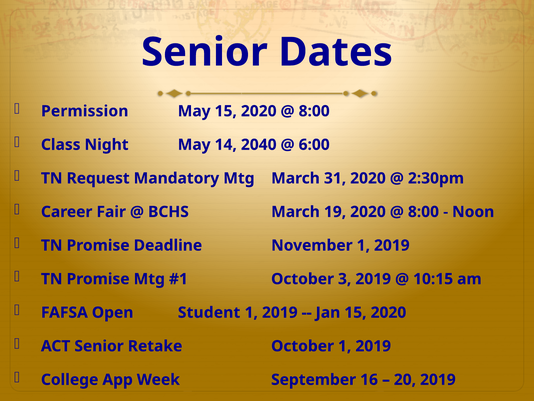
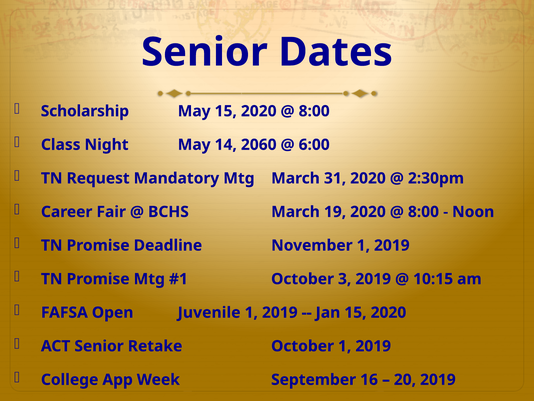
Permission: Permission -> Scholarship (85, 111)
2040: 2040 -> 2060 (259, 145)
Student: Student -> Juvenile (209, 312)
